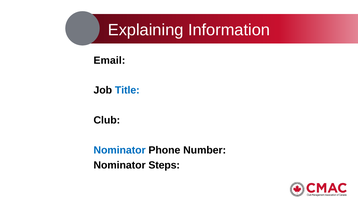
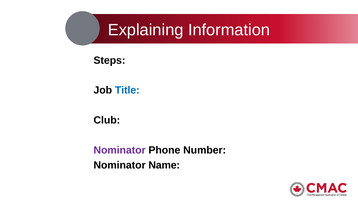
Email: Email -> Steps (109, 61)
Nominator colour: blue -> purple (120, 150)
Steps: Steps -> Name (164, 165)
